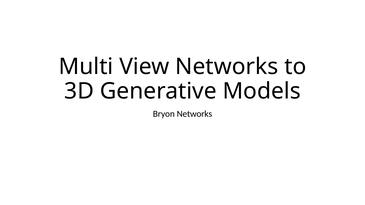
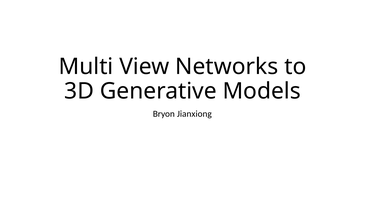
Bryon Networks: Networks -> Jianxiong (194, 114)
